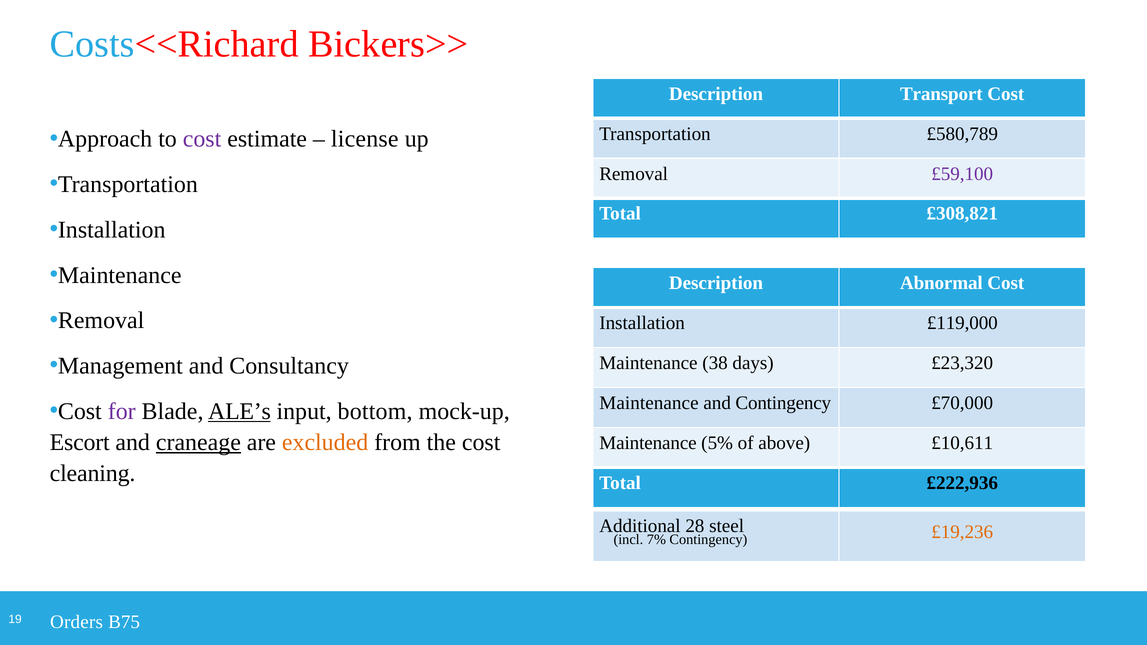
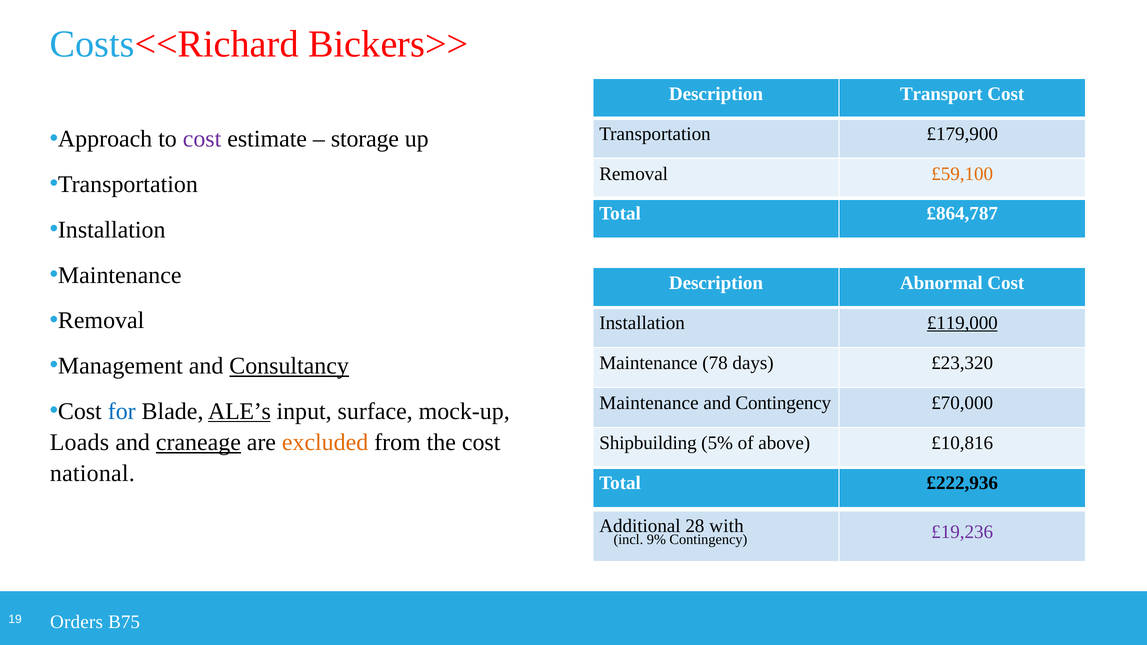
£580,789: £580,789 -> £179,900 (962, 134)
license: license -> storage (365, 139)
£59,100 colour: purple -> orange (962, 174)
£308,821: £308,821 -> £864,787 (962, 214)
£119,000 underline: none -> present (962, 323)
Consultancy underline: none -> present (289, 366)
38: 38 -> 78 (715, 363)
for colour: purple -> blue (122, 411)
bottom: bottom -> surface (375, 411)
Escort: Escort -> Loads (79, 442)
Maintenance: Maintenance -> Shipbuilding (648, 443)
£10,611: £10,611 -> £10,816 (962, 443)
cleaning: cleaning -> national (92, 473)
steel: steel -> with (727, 526)
7%: 7% -> 9% (656, 540)
£19,236 colour: orange -> purple (962, 532)
